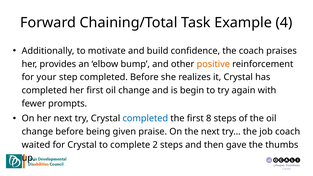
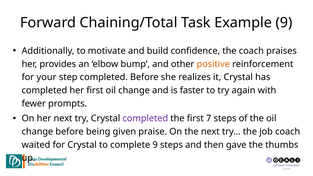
Example 4: 4 -> 9 (284, 23)
begin: begin -> faster (192, 90)
completed colour: blue -> purple (145, 119)
8: 8 -> 7 (209, 119)
complete 2: 2 -> 9 (155, 145)
